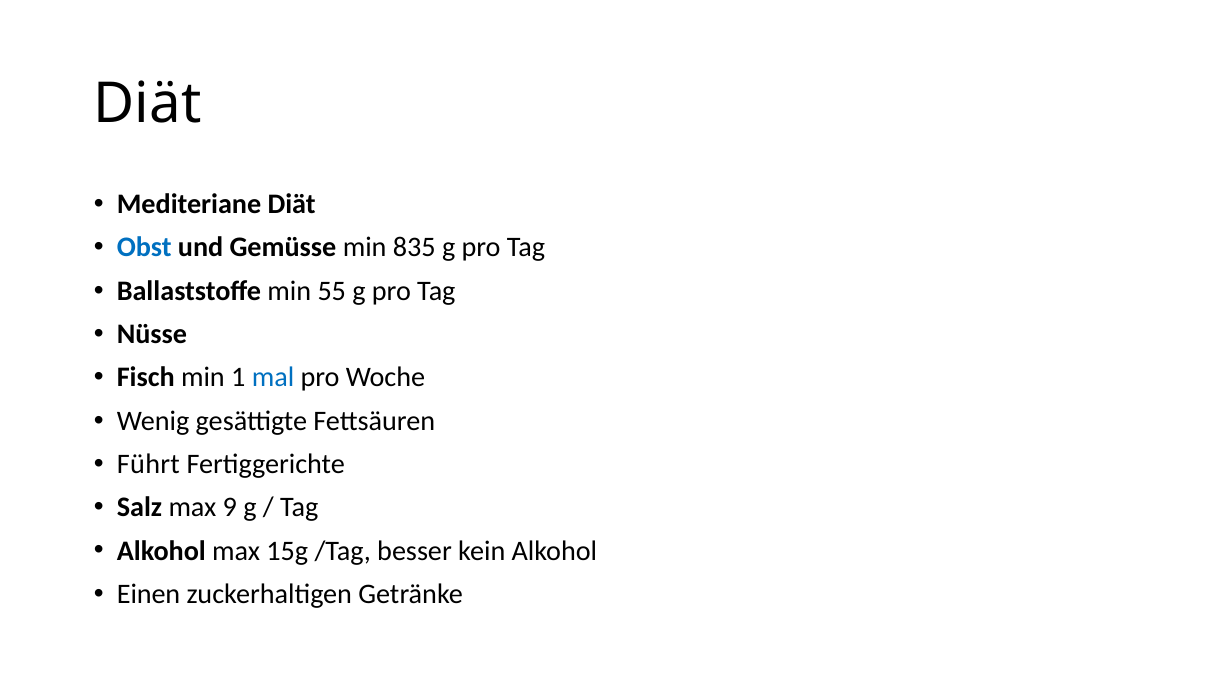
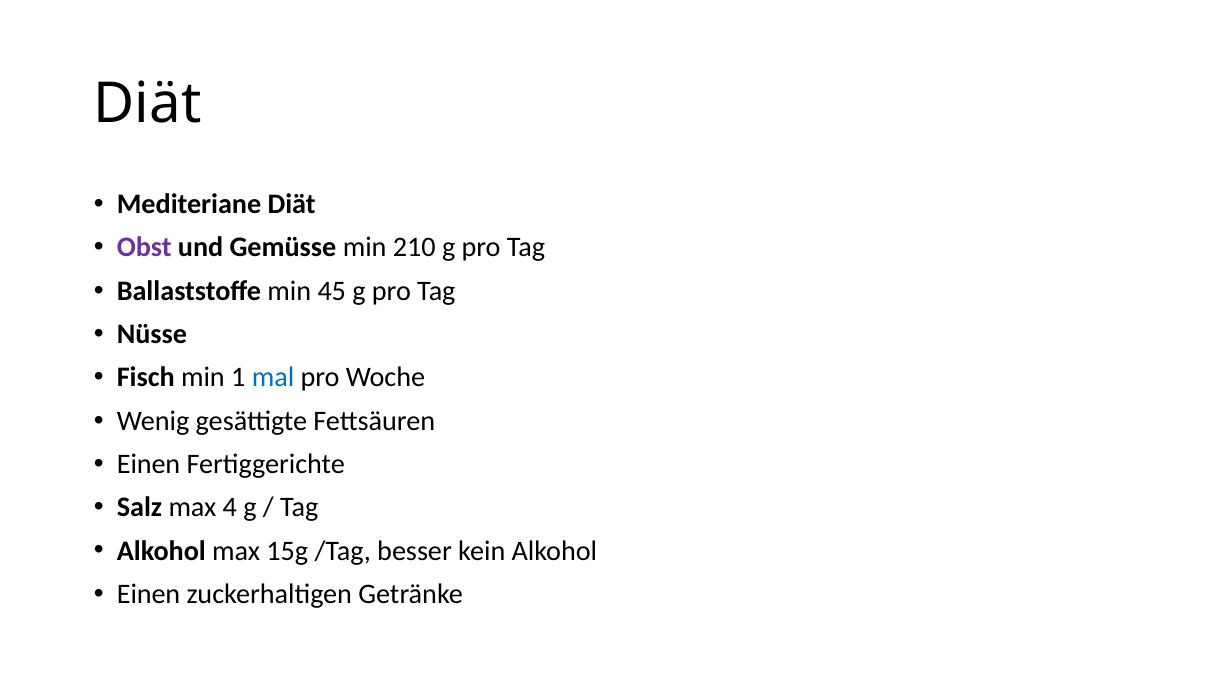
Obst colour: blue -> purple (144, 247)
835: 835 -> 210 (414, 247)
55: 55 -> 45 (332, 291)
Führt: Führt -> Einen (149, 464)
9: 9 -> 4 (230, 507)
